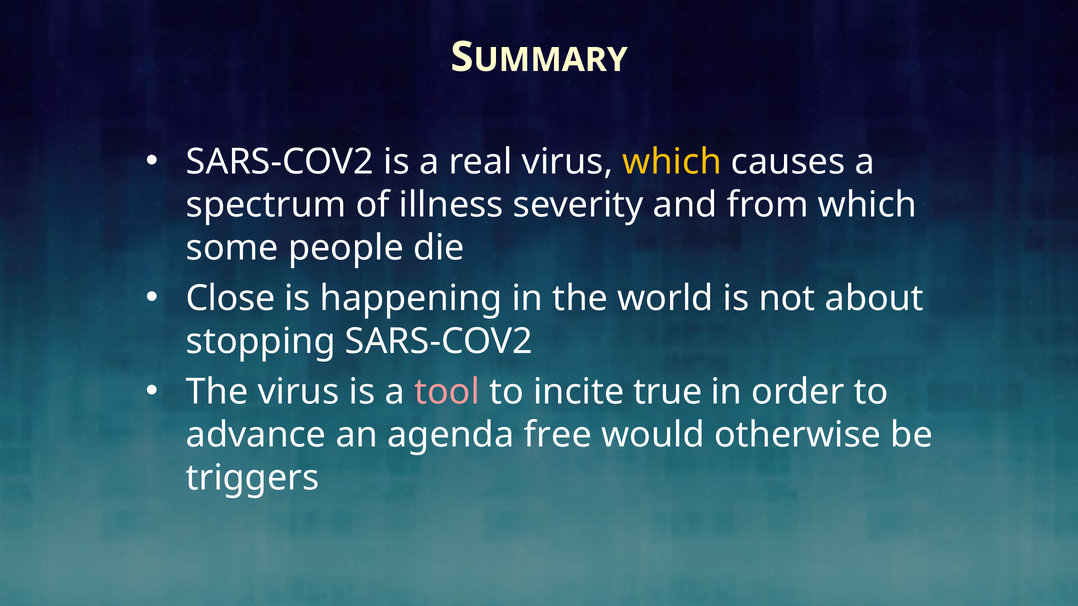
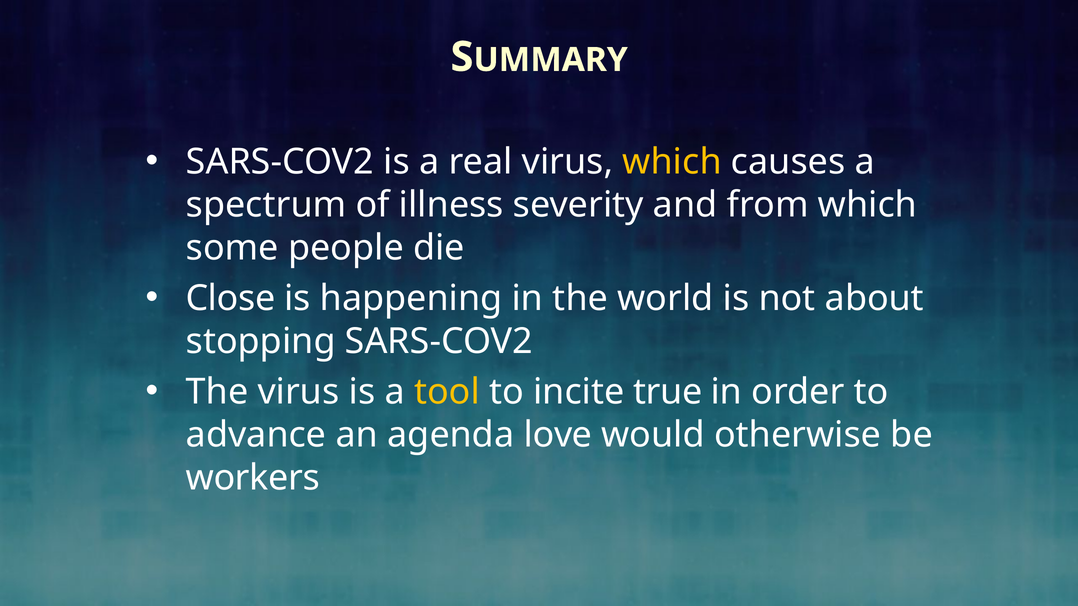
tool colour: pink -> yellow (447, 392)
free: free -> love (558, 435)
triggers: triggers -> workers (253, 478)
